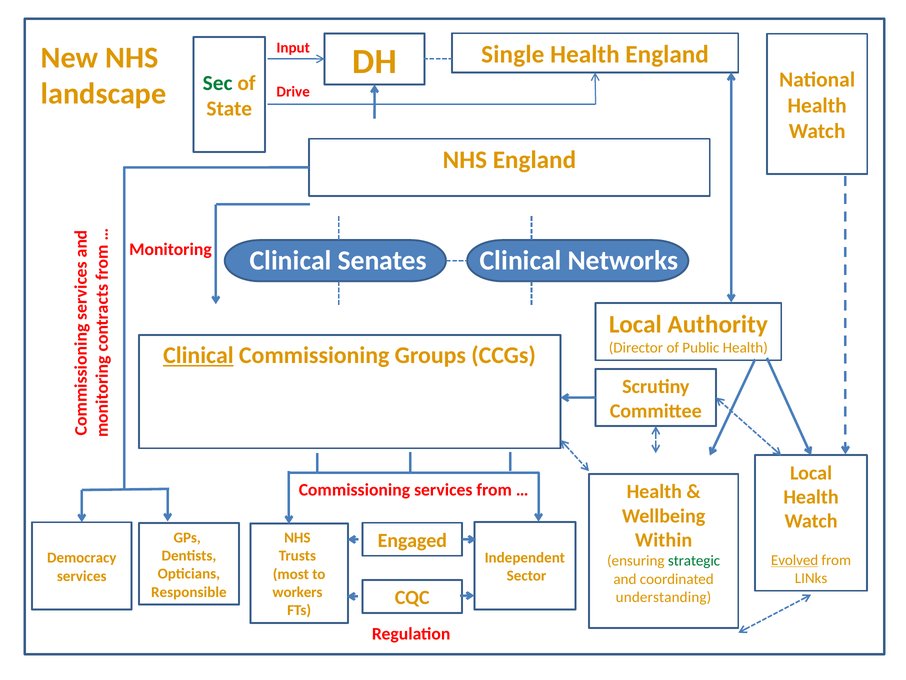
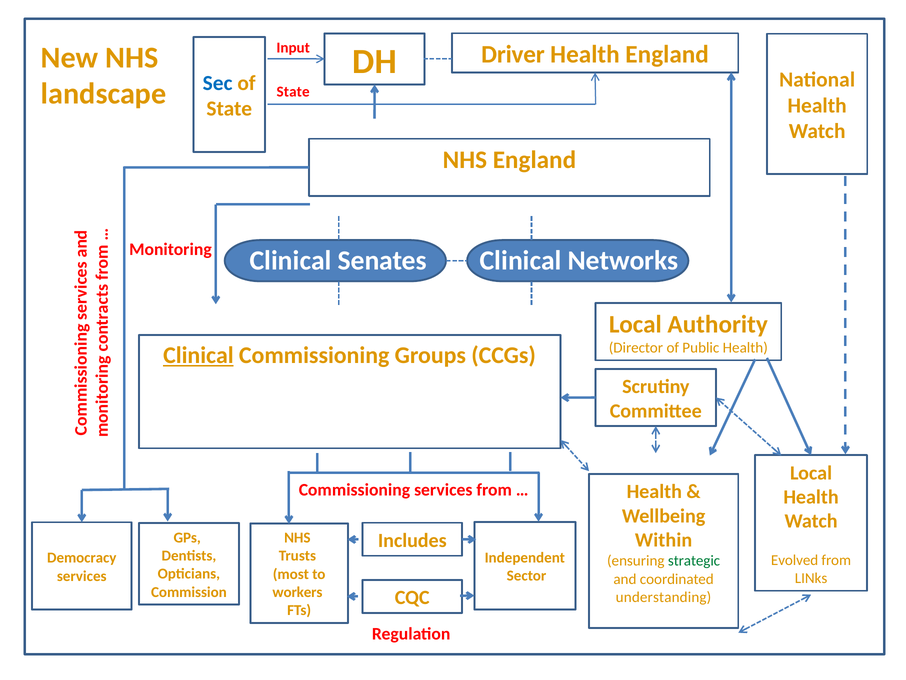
Single: Single -> Driver (513, 55)
Sec colour: green -> blue (218, 83)
Drive: Drive -> State (293, 92)
Engaged: Engaged -> Includes (412, 540)
Evolved underline: present -> none (795, 560)
Responsible: Responsible -> Commission (189, 592)
